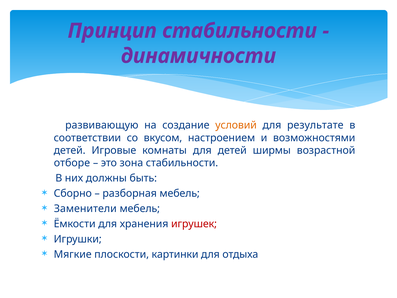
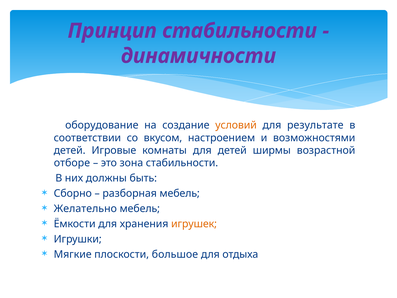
развивающую: развивающую -> оборудование (102, 125)
Заменители: Заменители -> Желательно (85, 208)
игрушек colour: red -> orange (194, 224)
картинки: картинки -> большое (175, 254)
